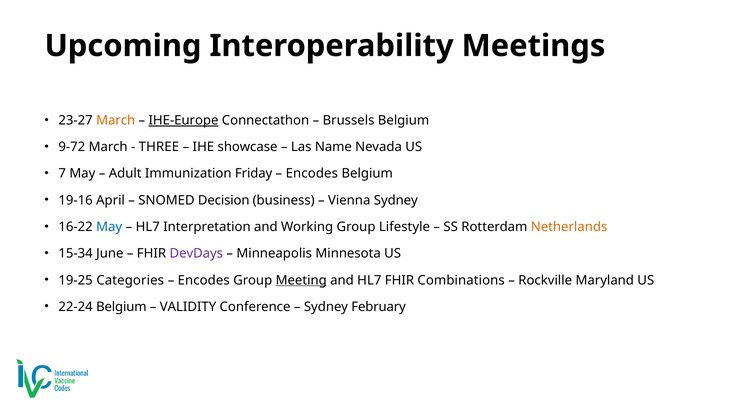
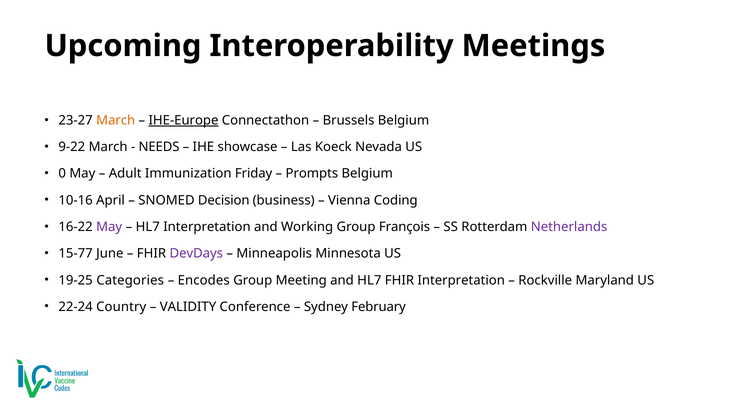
9-72: 9-72 -> 9-22 (72, 147)
THREE: THREE -> NEEDS (159, 147)
Name: Name -> Koeck (333, 147)
7: 7 -> 0 (62, 174)
Encodes: Encodes -> Prompts (312, 174)
19-16: 19-16 -> 10-16 (76, 200)
Vienna Sydney: Sydney -> Coding (396, 200)
May colour: blue -> purple (109, 227)
Lifestyle: Lifestyle -> François (404, 227)
Netherlands colour: orange -> purple (569, 227)
15-34: 15-34 -> 15-77 (76, 254)
Meeting underline: present -> none (301, 280)
FHIR Combinations: Combinations -> Interpretation (461, 280)
22-24 Belgium: Belgium -> Country (121, 307)
